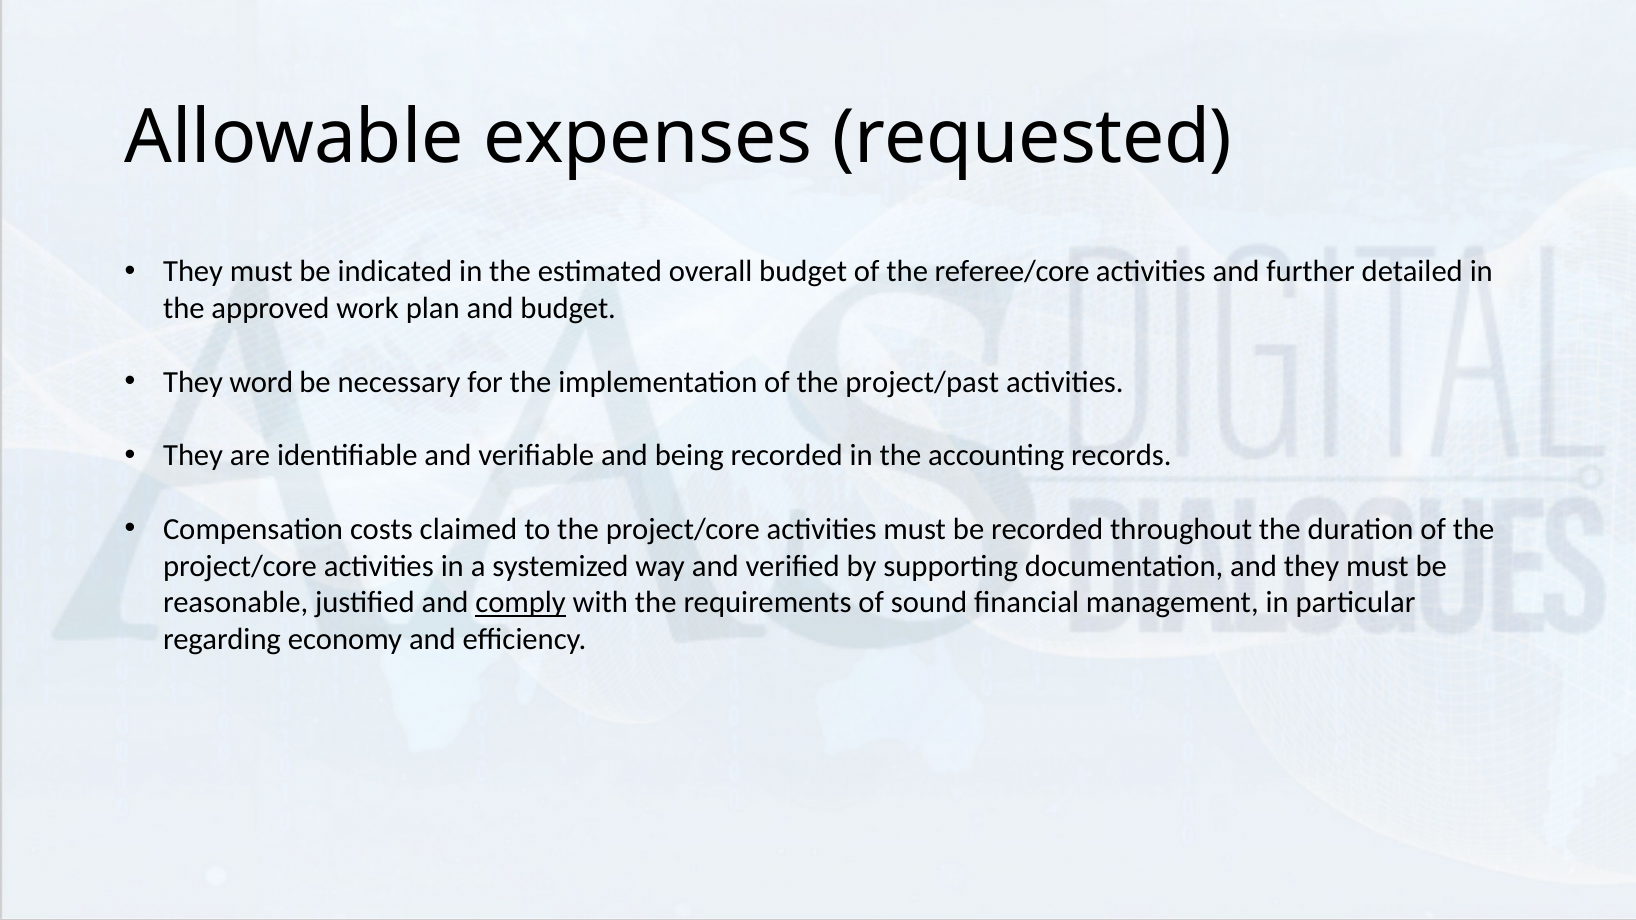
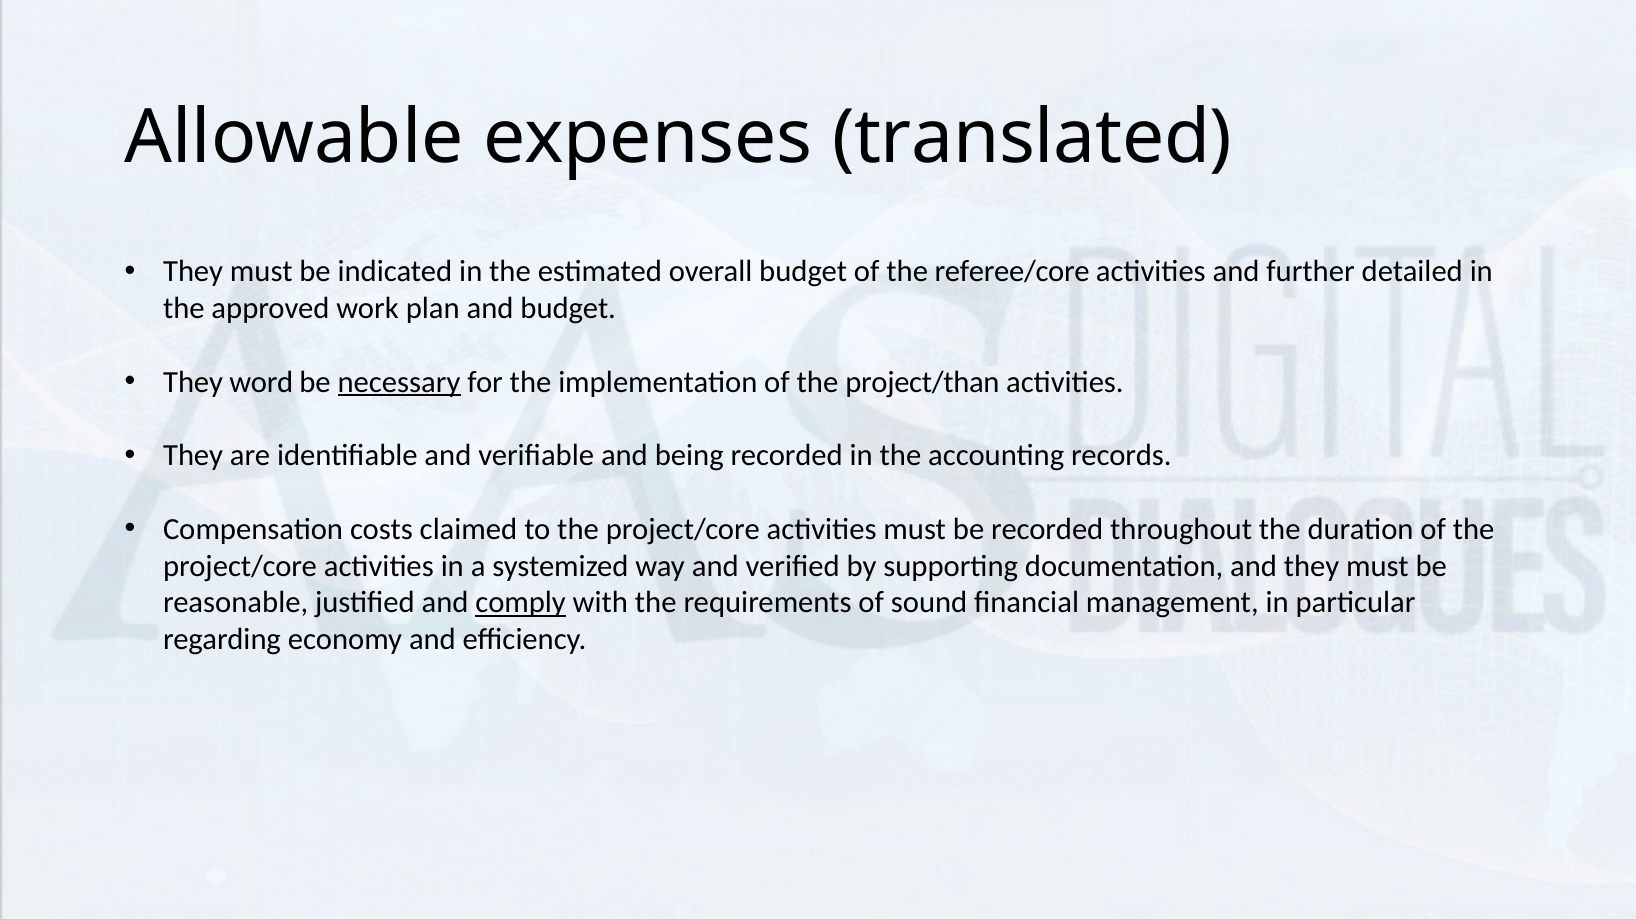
requested: requested -> translated (1032, 137)
necessary underline: none -> present (399, 382)
project/past: project/past -> project/than (922, 382)
